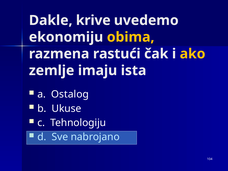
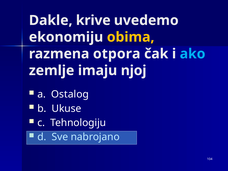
rastući: rastući -> otpora (117, 54)
ako colour: yellow -> light blue (193, 54)
ista: ista -> njoj (134, 70)
